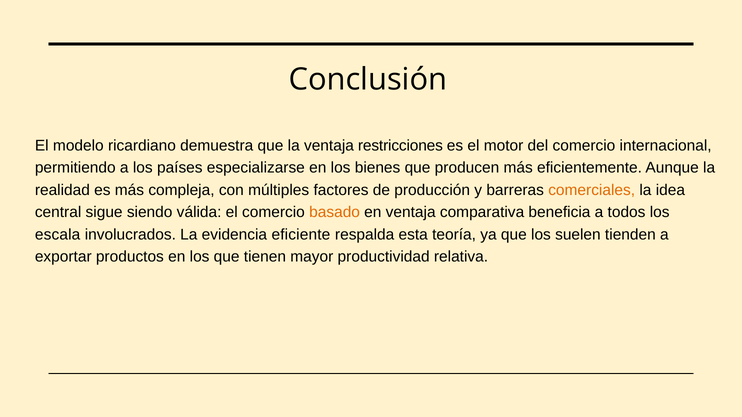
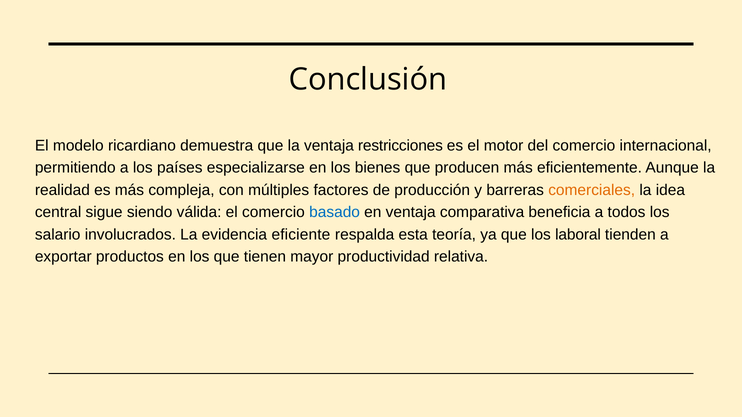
basado colour: orange -> blue (335, 212)
escala: escala -> salario (58, 235)
suelen: suelen -> laboral (578, 235)
